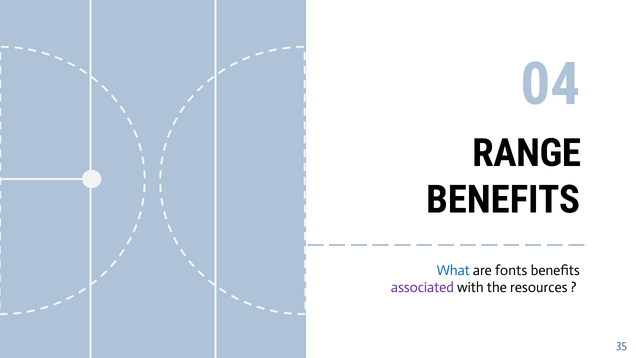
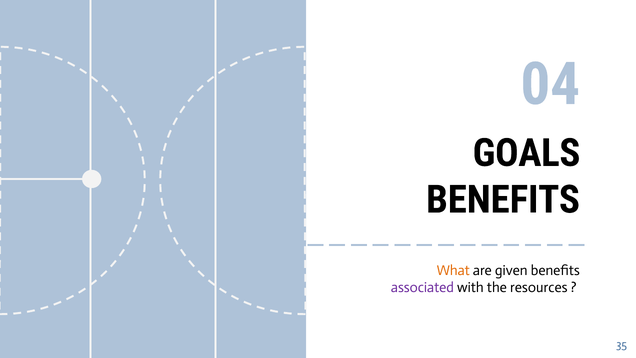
RANGE: RANGE -> GOALS (527, 153)
What colour: blue -> orange (453, 270)
fonts: fonts -> given (511, 270)
